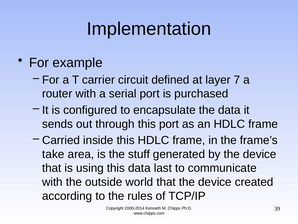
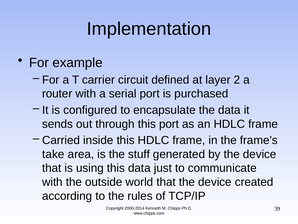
7: 7 -> 2 (237, 80)
last: last -> just (163, 168)
